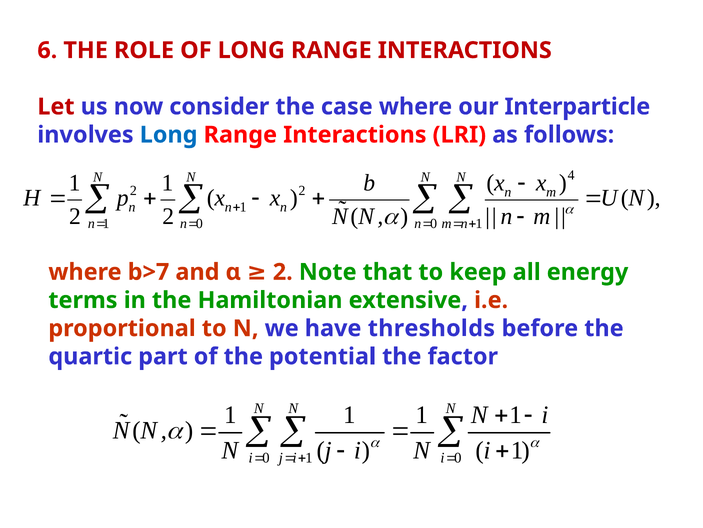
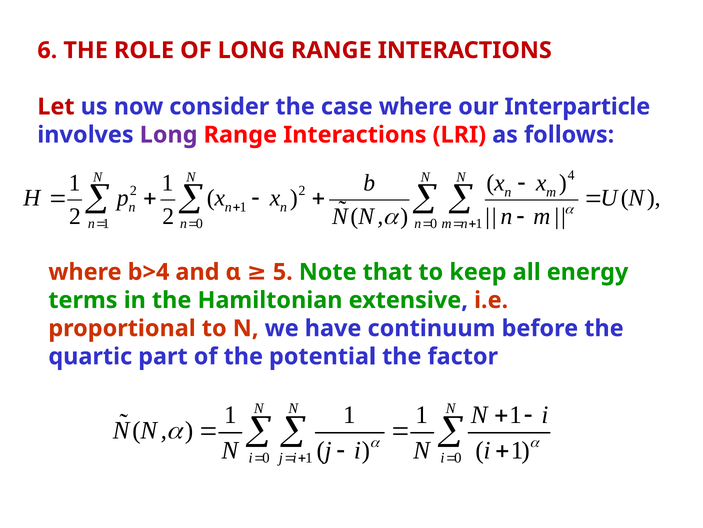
Long colour: blue -> purple (169, 135)
b>7: b>7 -> b>4 (149, 272)
α 2: 2 -> 5 (283, 272)
thresholds: thresholds -> continuum (432, 328)
